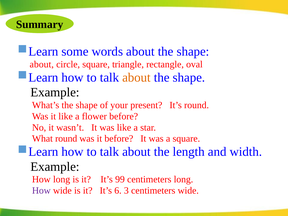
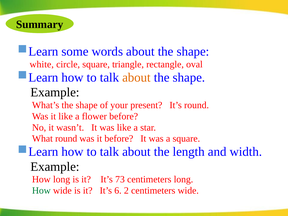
about: about -> white (42, 64)
99: 99 -> 73 (120, 179)
How colour: purple -> green (41, 191)
3: 3 -> 2 (126, 191)
